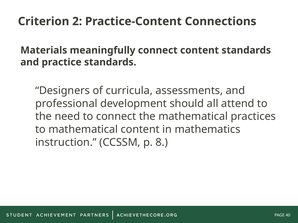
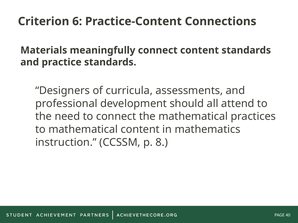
2: 2 -> 6 (77, 21)
